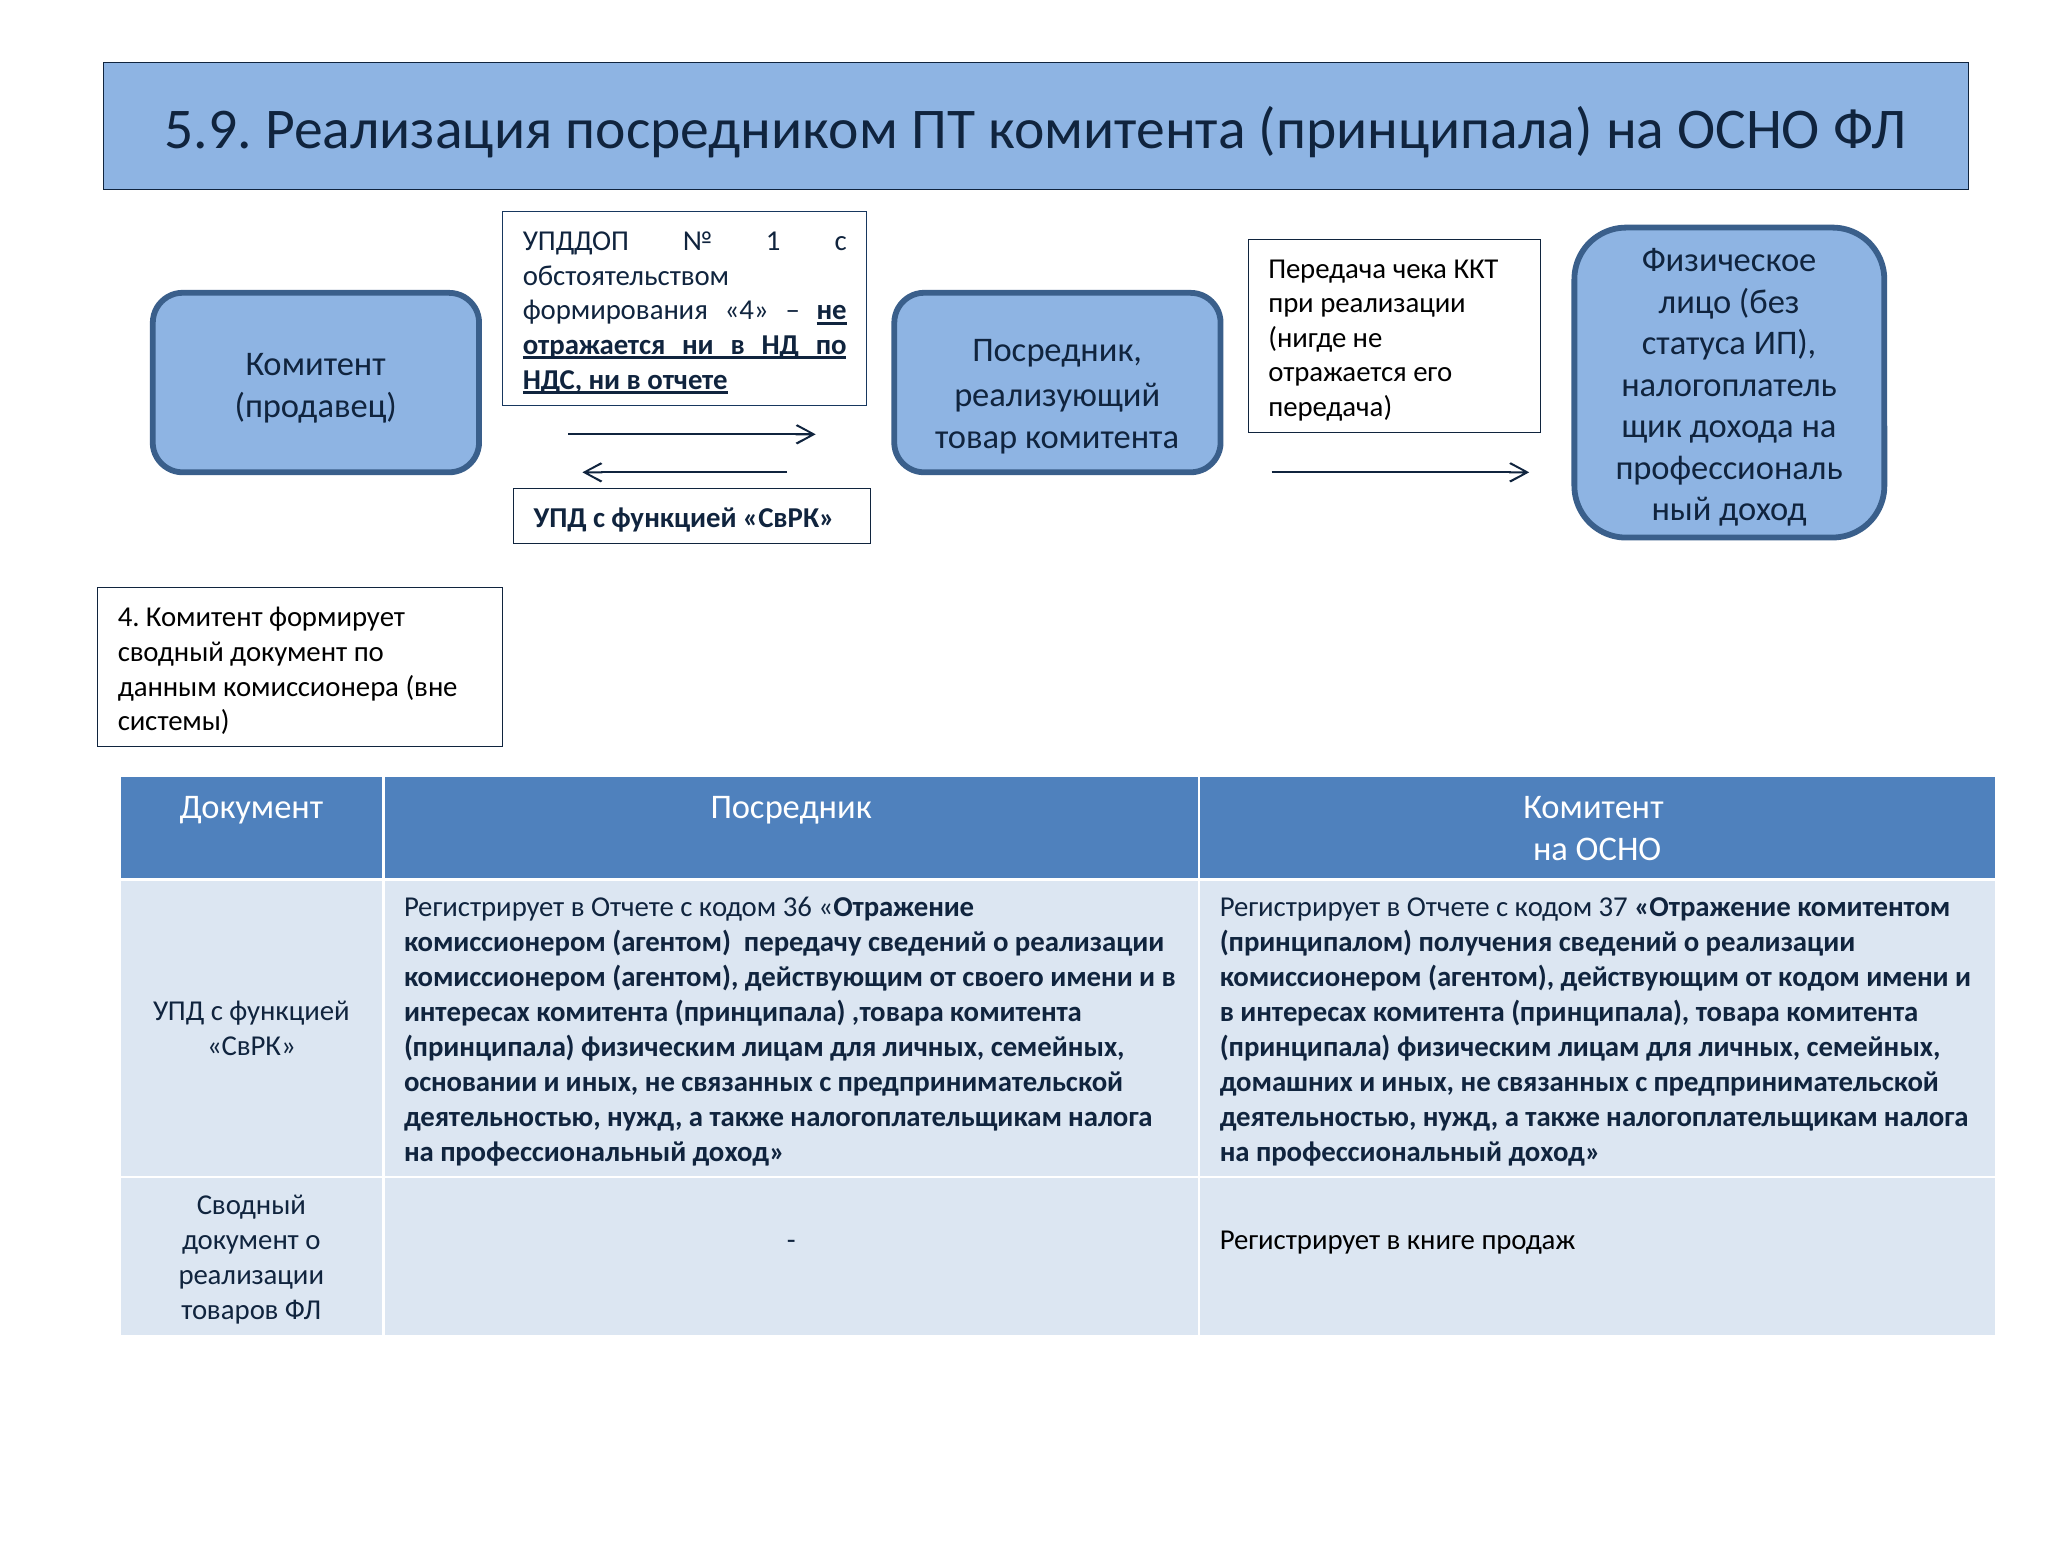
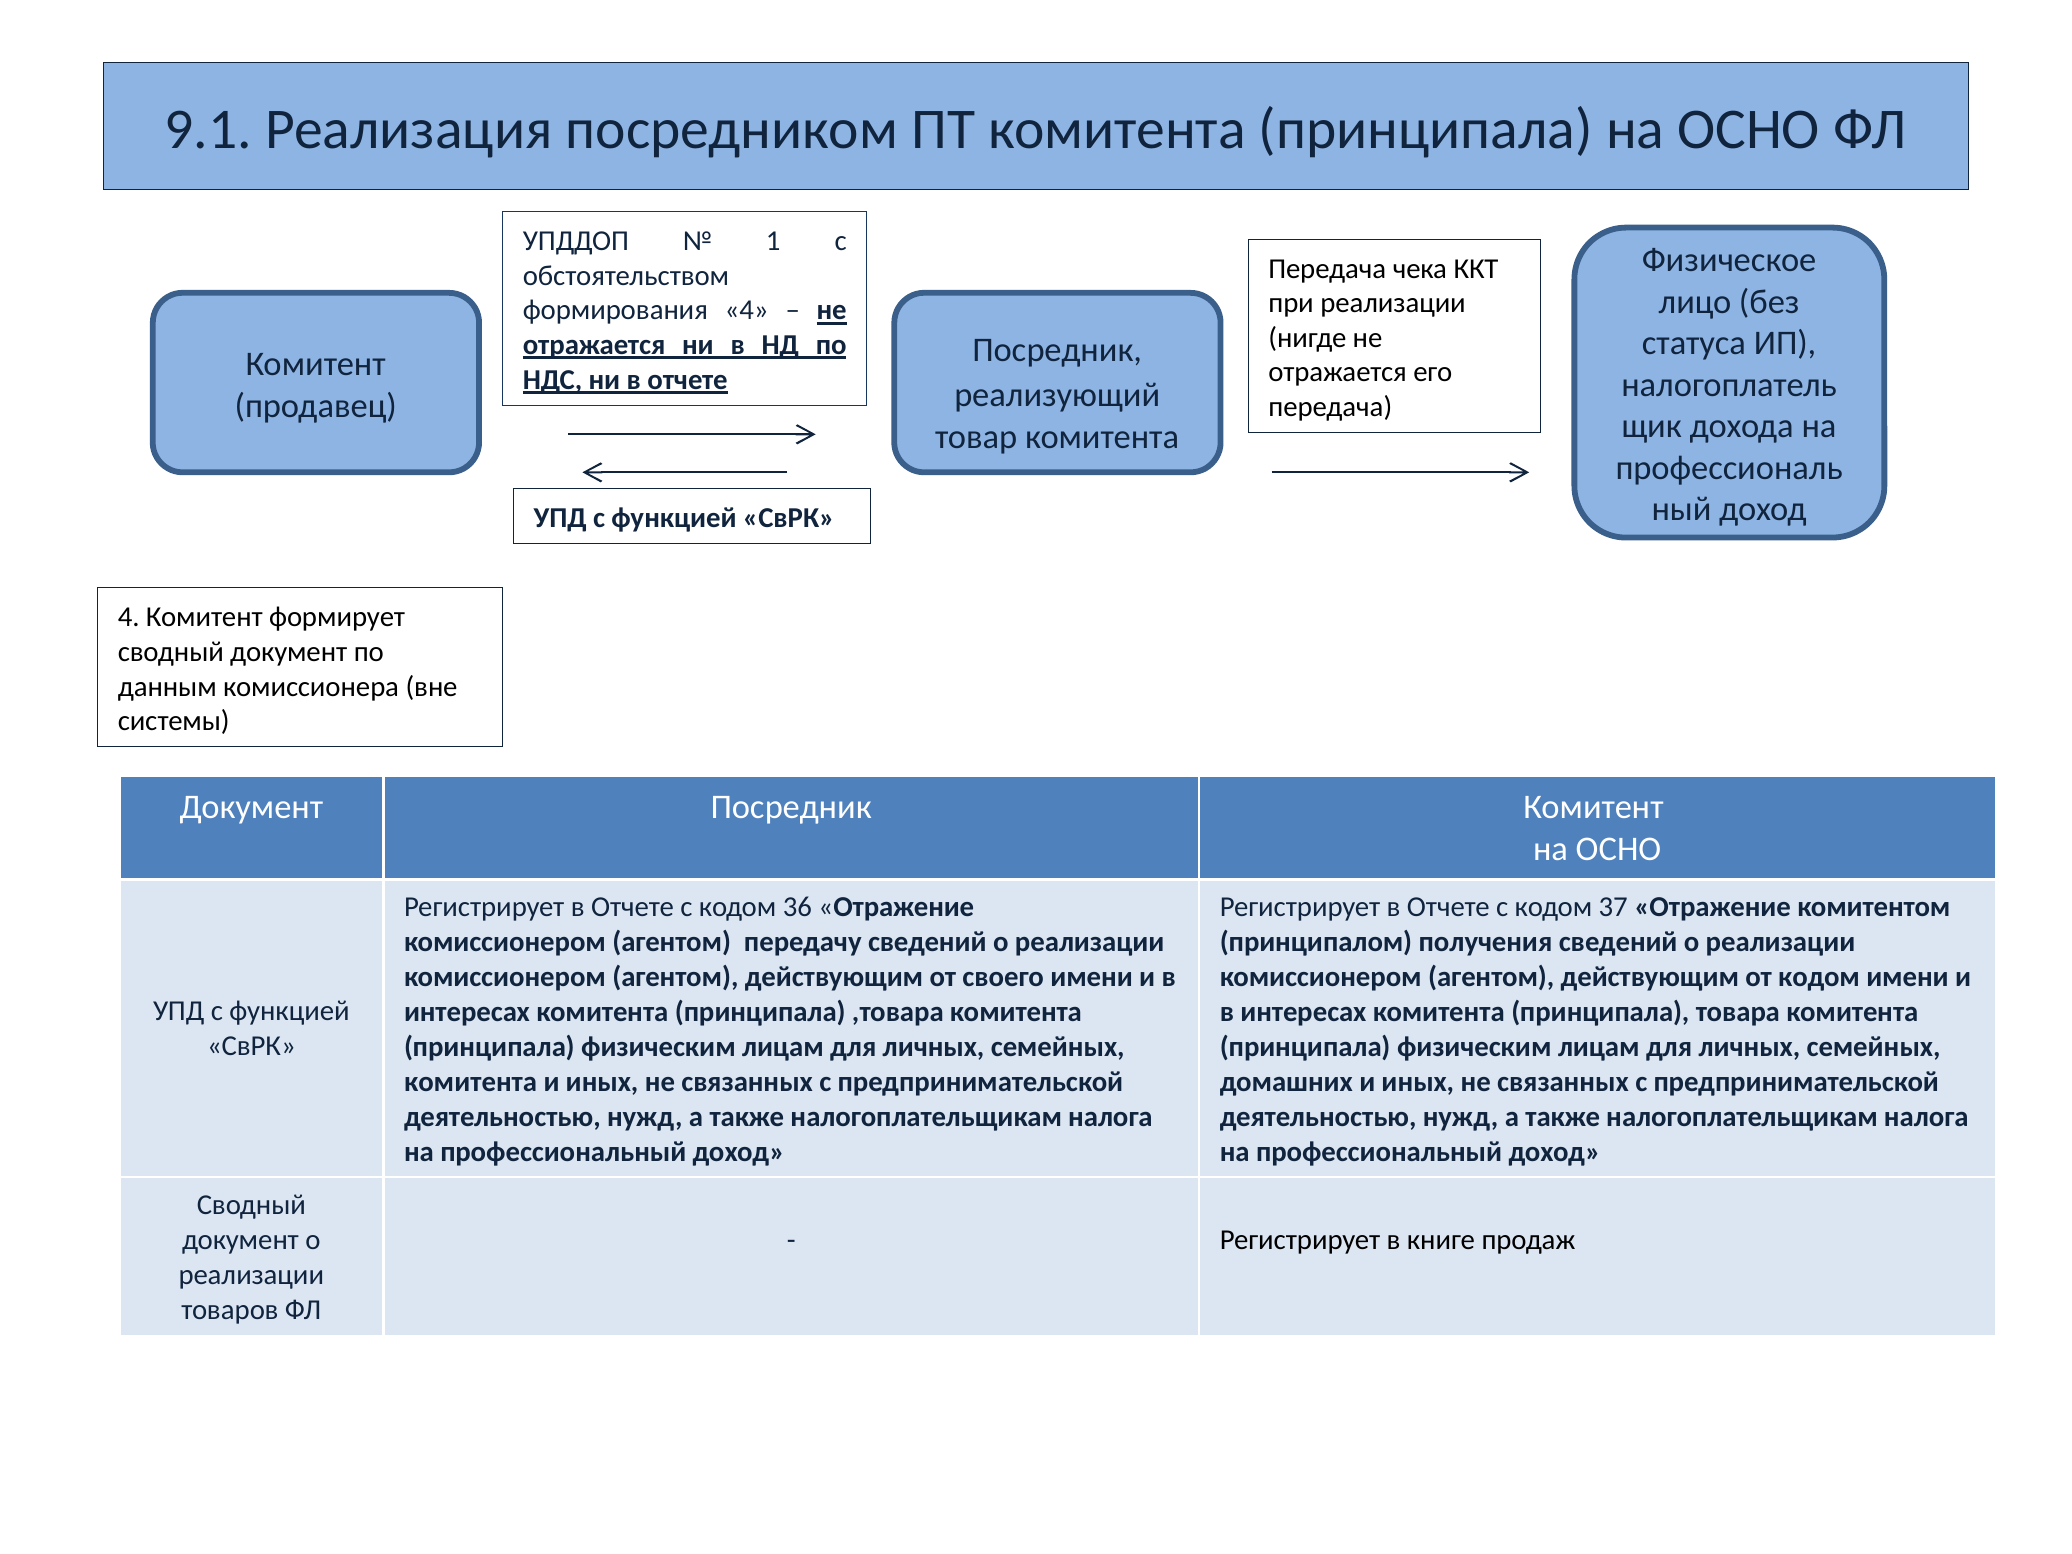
5.9: 5.9 -> 9.1 (208, 130)
основании: основании -> комитента (471, 1082)
